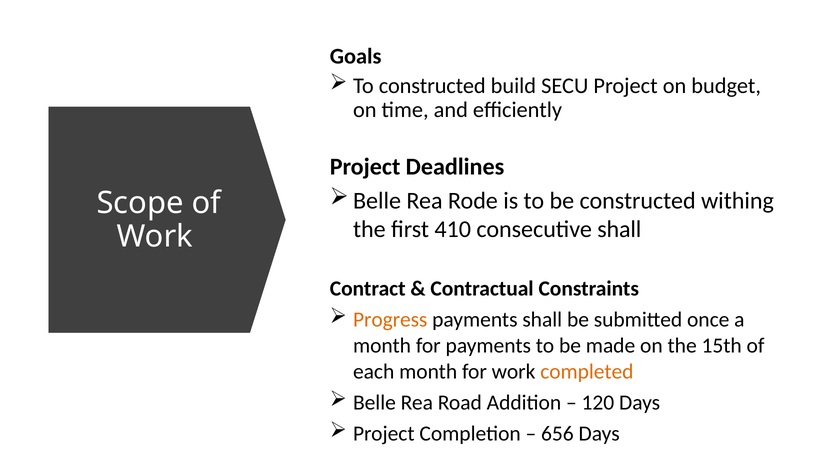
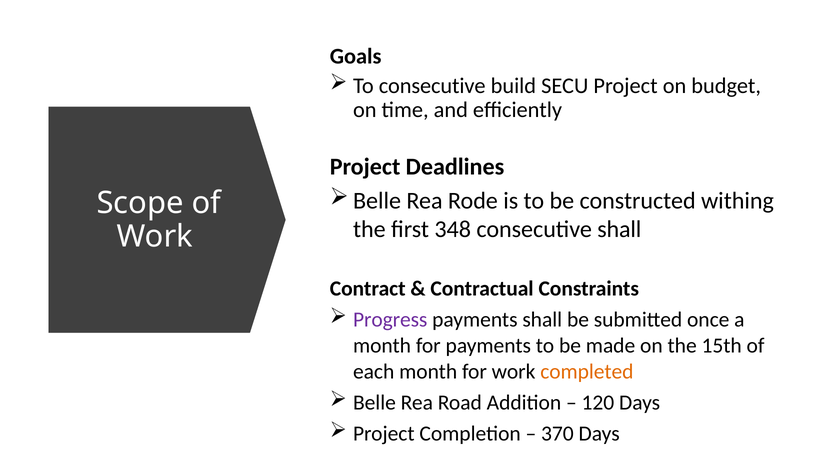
To constructed: constructed -> consecutive (432, 86)
410: 410 -> 348 (453, 229)
Progress colour: orange -> purple (390, 320)
656: 656 -> 370 (557, 433)
